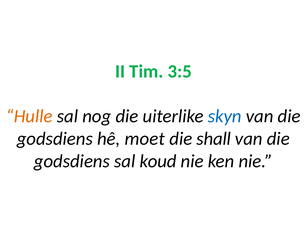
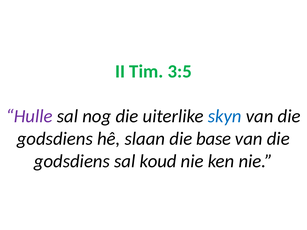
Hulle colour: orange -> purple (29, 116)
moet: moet -> slaan (145, 139)
shall: shall -> base (214, 139)
